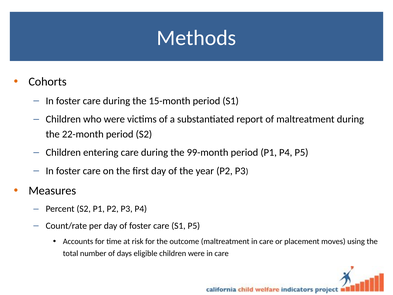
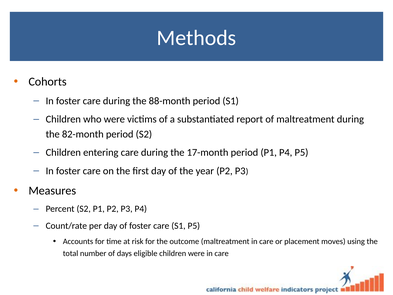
15-month: 15-month -> 88-month (170, 101)
22-month: 22-month -> 82-month (83, 134)
99-month: 99-month -> 17-month (208, 152)
